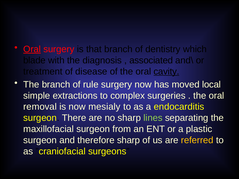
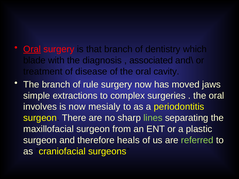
cavity underline: present -> none (166, 72)
local: local -> jaws (211, 85)
removal: removal -> involves (40, 107)
endocarditis: endocarditis -> periodontitis (179, 107)
therefore sharp: sharp -> heals (128, 140)
referred colour: yellow -> light green (197, 140)
